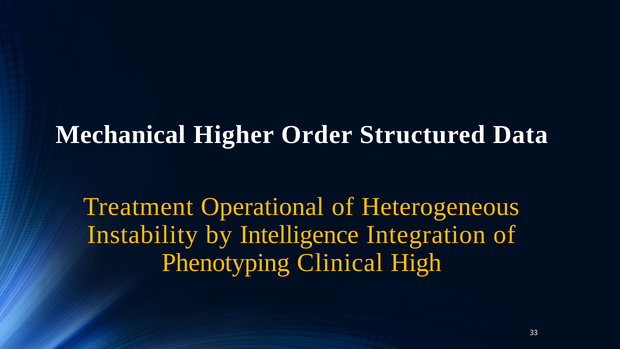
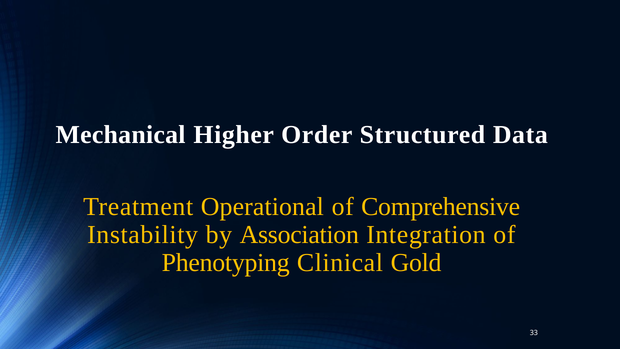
Heterogeneous: Heterogeneous -> Comprehensive (441, 207)
Intelligence: Intelligence -> Association (299, 235)
High: High -> Gold (416, 263)
